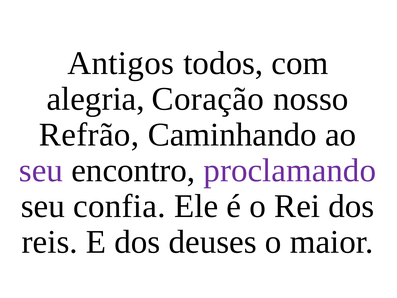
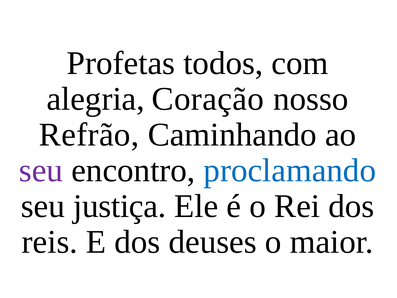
Antigos: Antigos -> Profetas (121, 63)
proclamando colour: purple -> blue (290, 170)
confia: confia -> justiça (120, 206)
